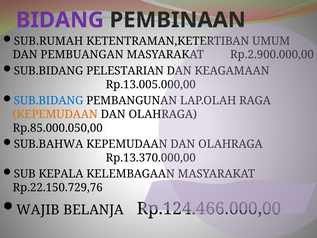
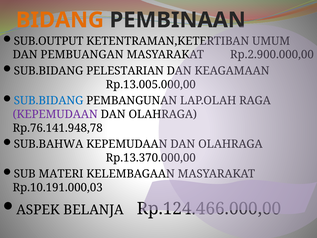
BIDANG colour: purple -> orange (60, 20)
SUB.RUMAH: SUB.RUMAH -> SUB.OUTPUT (49, 41)
KEPEMUDAAN colour: orange -> purple (55, 114)
Rp.85.000.050,00: Rp.85.000.050,00 -> Rp.76.141.948,78 (58, 128)
KEPALA: KEPALA -> MATERI (61, 174)
Rp.22.150.729,76: Rp.22.150.729,76 -> Rp.10.191.000,03 (58, 187)
WAJIB: WAJIB -> ASPEK (38, 210)
